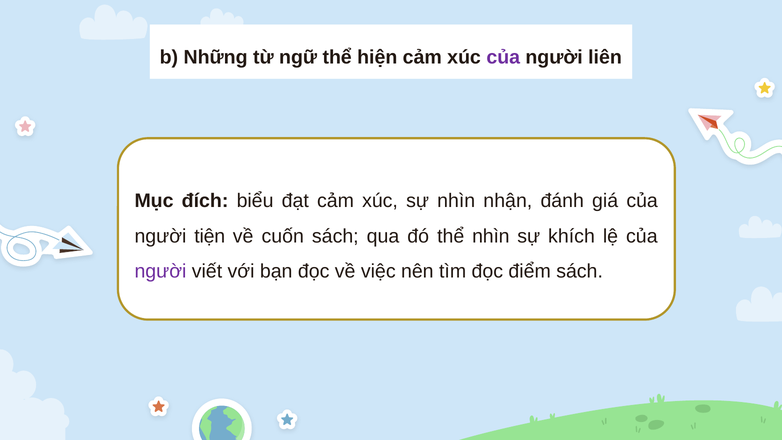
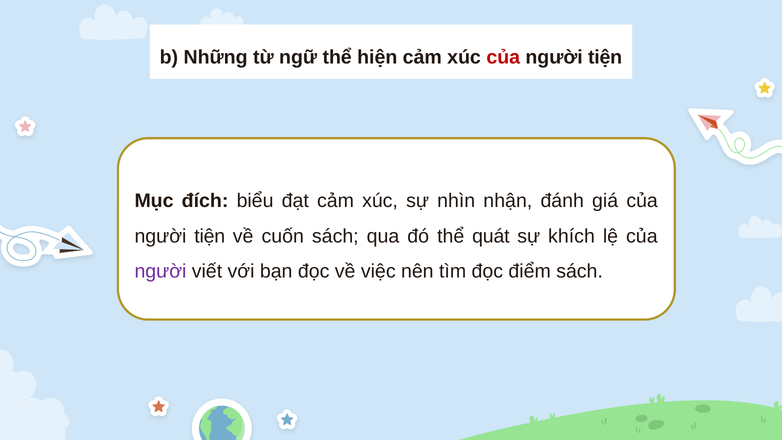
của colour: purple -> red (503, 57)
liên: liên -> tiện (605, 57)
thể nhìn: nhìn -> quát (491, 236)
